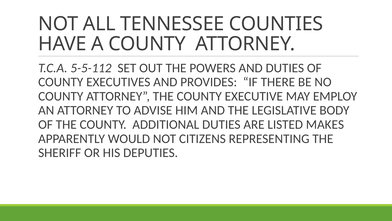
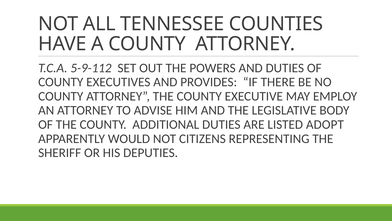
5-5-112: 5-5-112 -> 5-9-112 (91, 68)
MAKES: MAKES -> ADOPT (325, 124)
